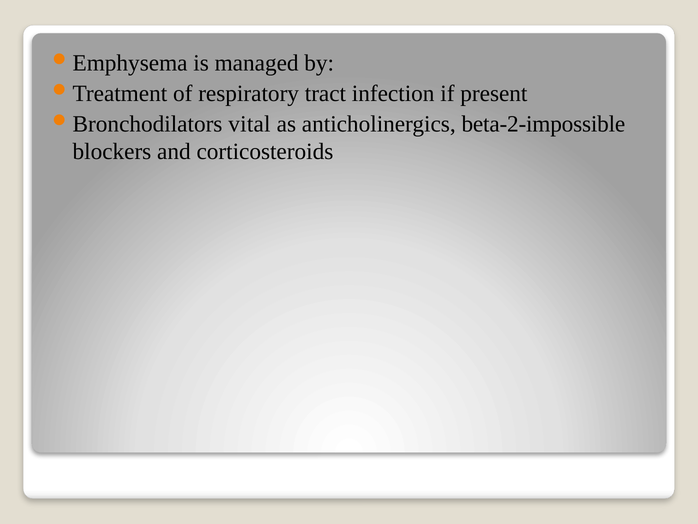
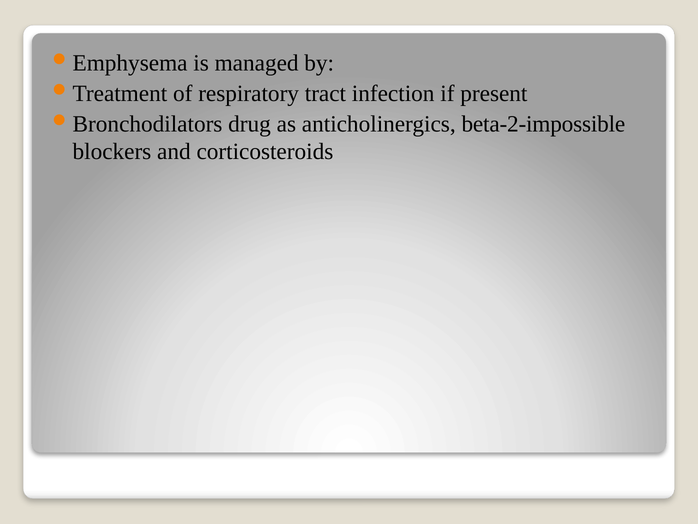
vital: vital -> drug (250, 124)
